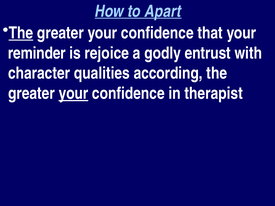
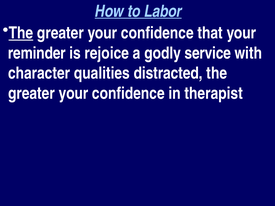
Apart: Apart -> Labor (163, 11)
entrust: entrust -> service (208, 53)
according: according -> distracted (168, 73)
your underline: present -> none (73, 93)
